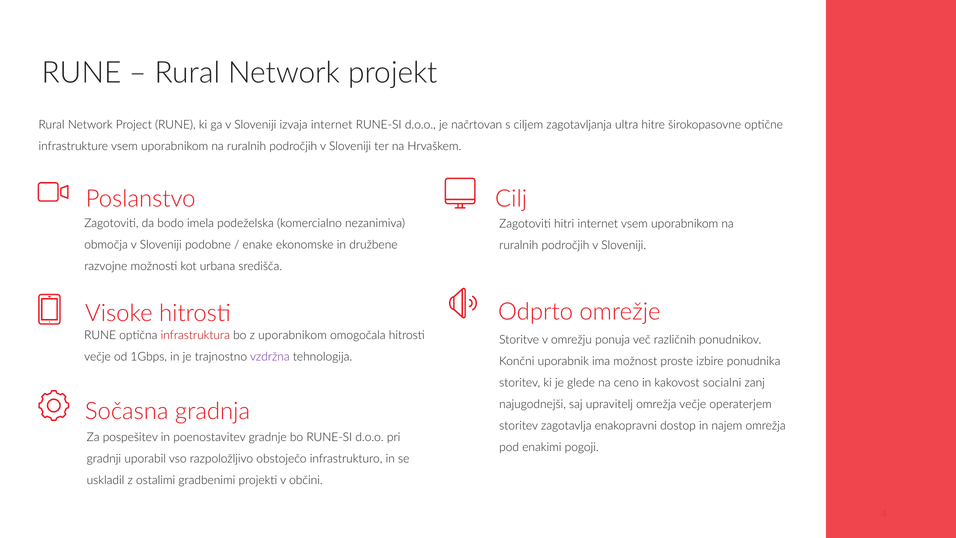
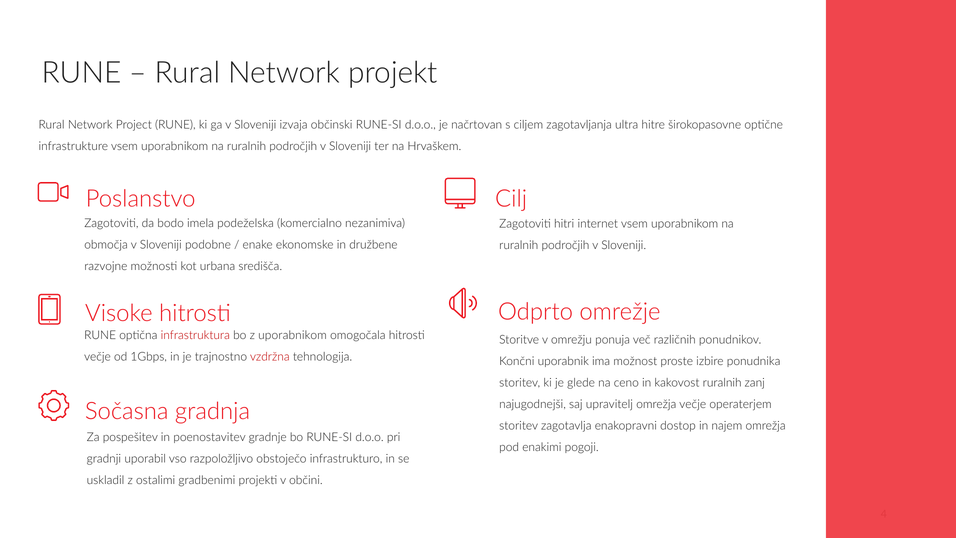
izvaja internet: internet -> občinski (332, 125)
vzdržna colour: purple -> red (270, 357)
kakovost socialni: socialni -> ruralnih (722, 383)
